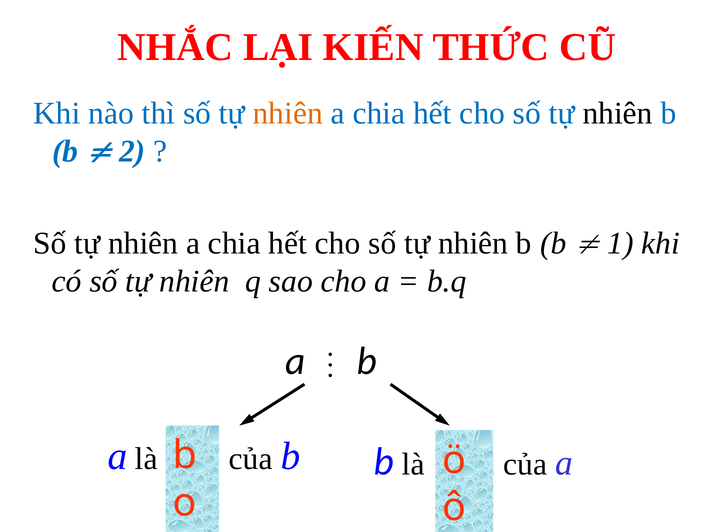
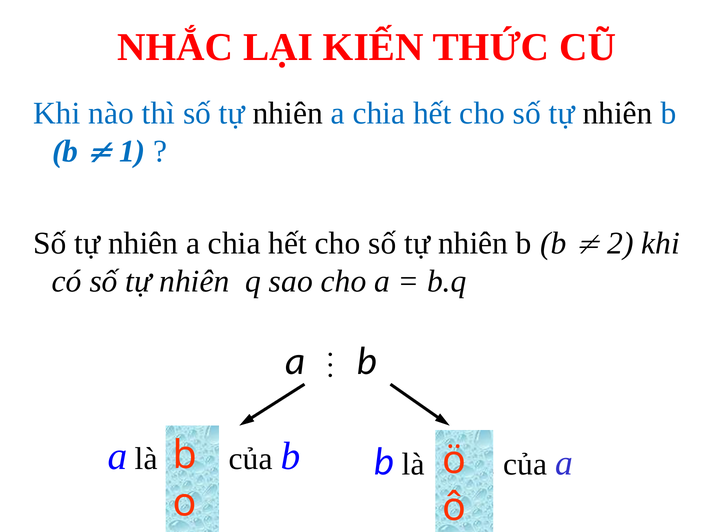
nhiên colour: orange -> black (288, 113)
2: 2 -> 1 (132, 151)
1: 1 -> 2 (620, 244)
